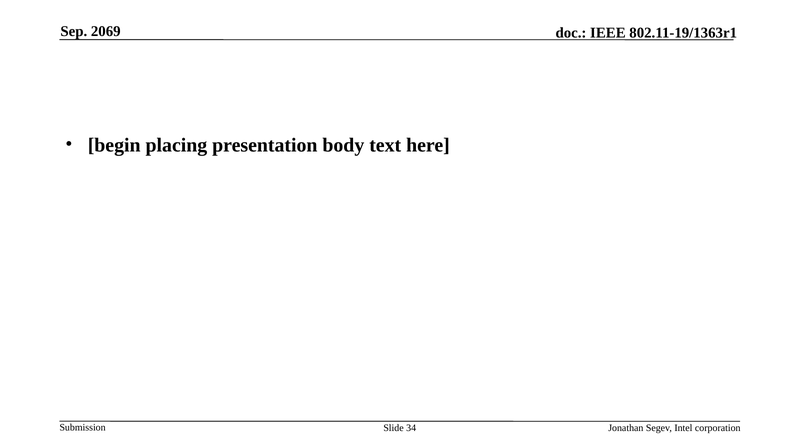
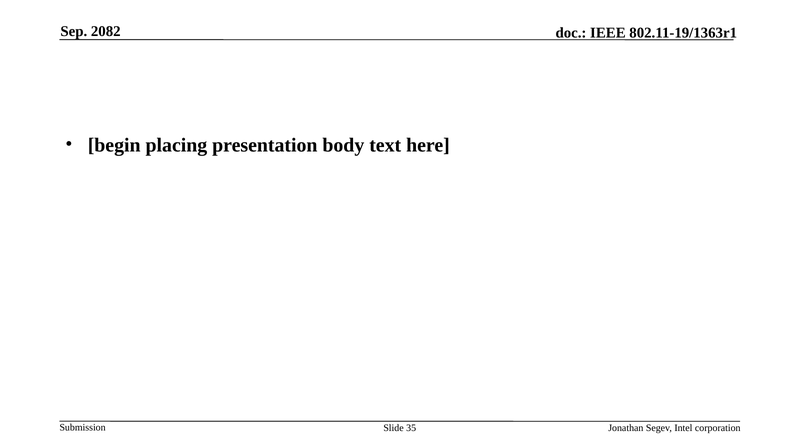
2069: 2069 -> 2082 (106, 32)
34: 34 -> 35 (411, 428)
